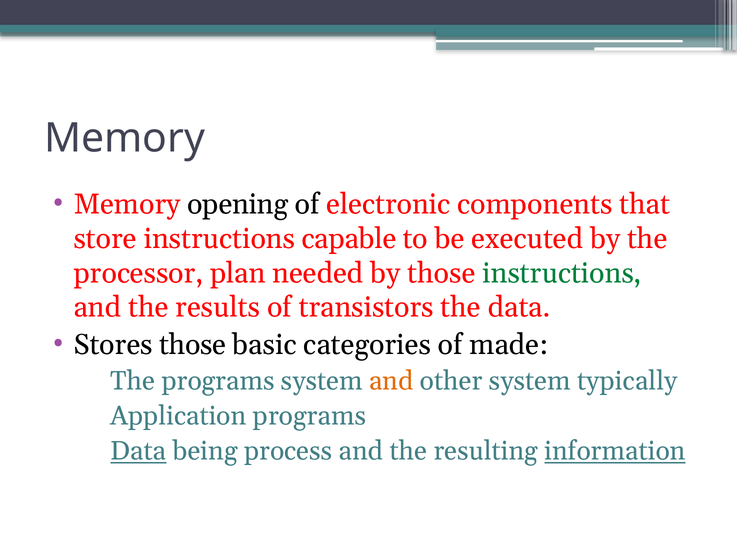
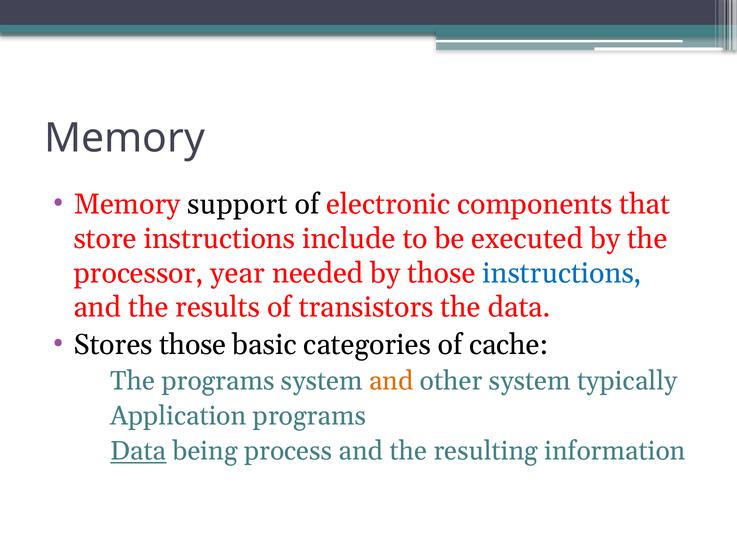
opening: opening -> support (237, 204)
capable: capable -> include (349, 239)
plan: plan -> year (238, 273)
instructions colour: green -> blue (562, 273)
made: made -> cache (509, 345)
information underline: present -> none (615, 451)
